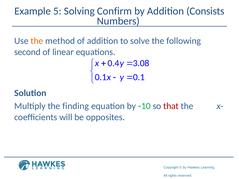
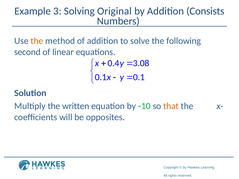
5: 5 -> 3 (57, 11)
Confirm: Confirm -> Original (114, 11)
finding: finding -> written (76, 106)
that colour: red -> orange (171, 106)
